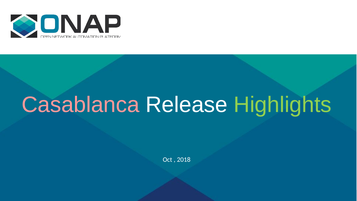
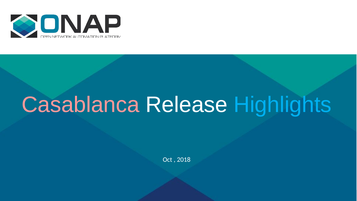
Highlights colour: light green -> light blue (283, 105)
